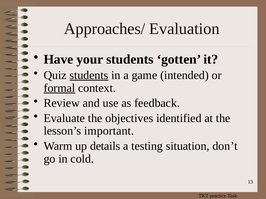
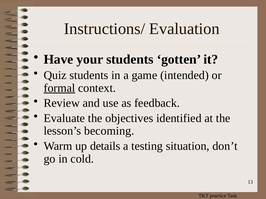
Approaches/: Approaches/ -> Instructions/ (105, 29)
students underline: present -> none (89, 75)
important: important -> becoming (109, 131)
